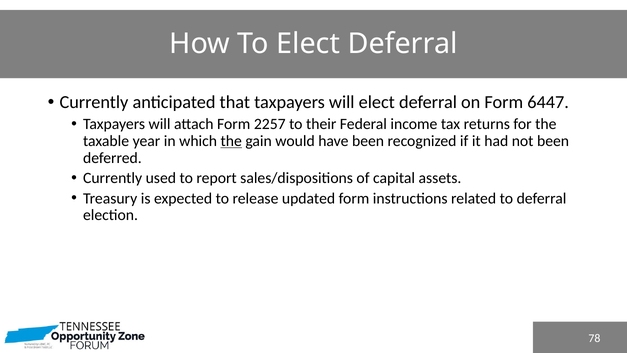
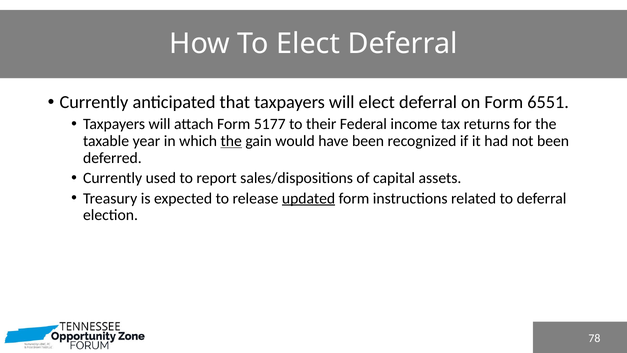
6447: 6447 -> 6551 (548, 102)
2257: 2257 -> 5177 (270, 124)
updated underline: none -> present (309, 198)
